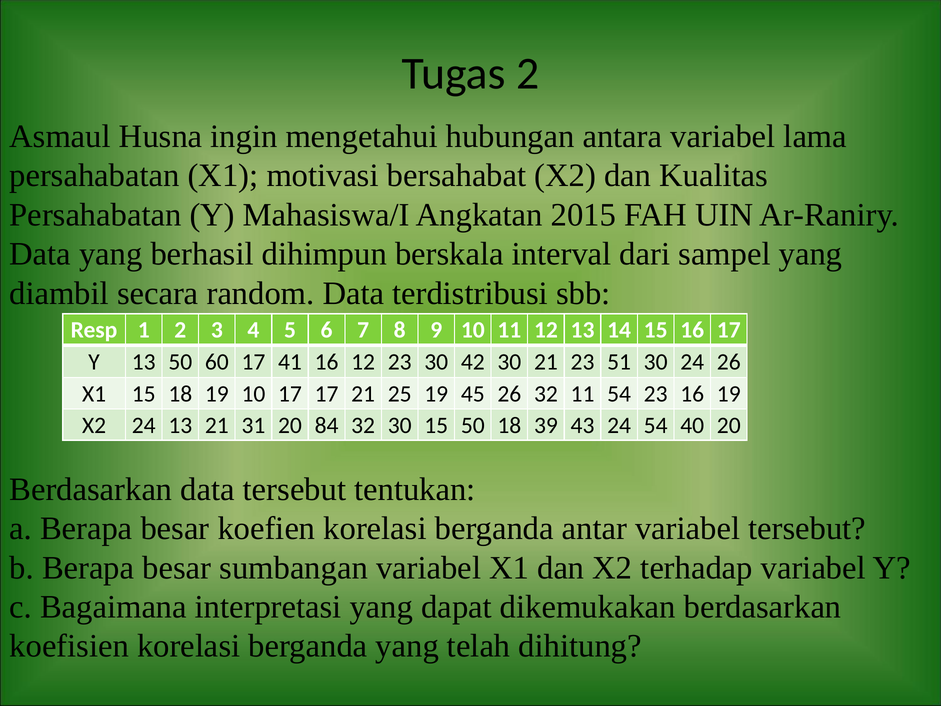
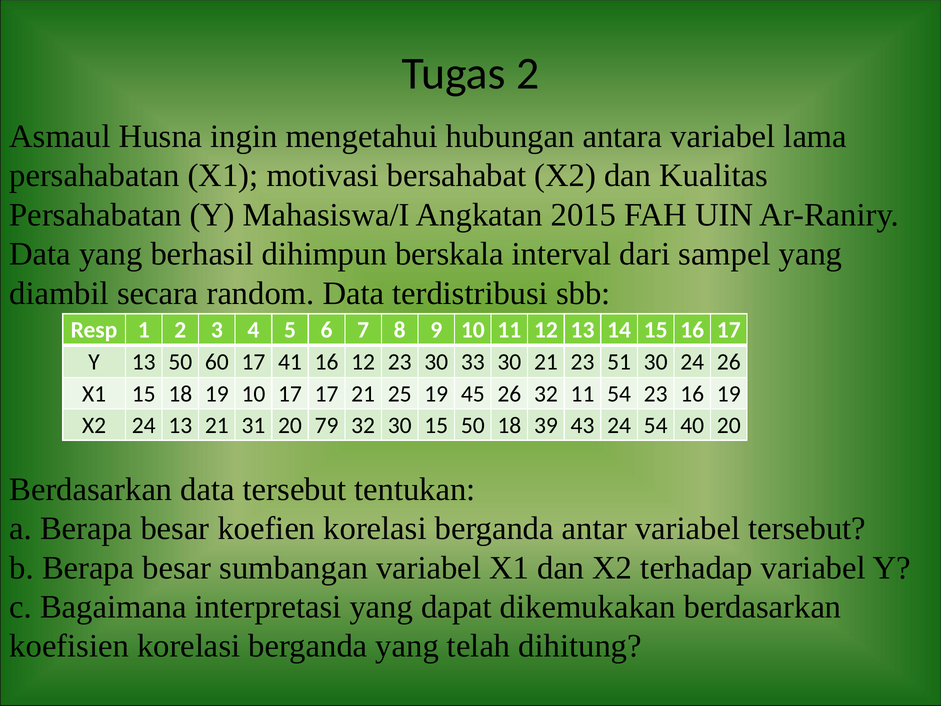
42: 42 -> 33 (473, 362)
84: 84 -> 79 (327, 425)
